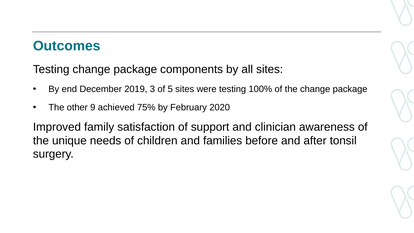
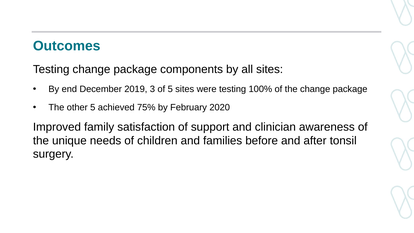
other 9: 9 -> 5 (93, 107)
